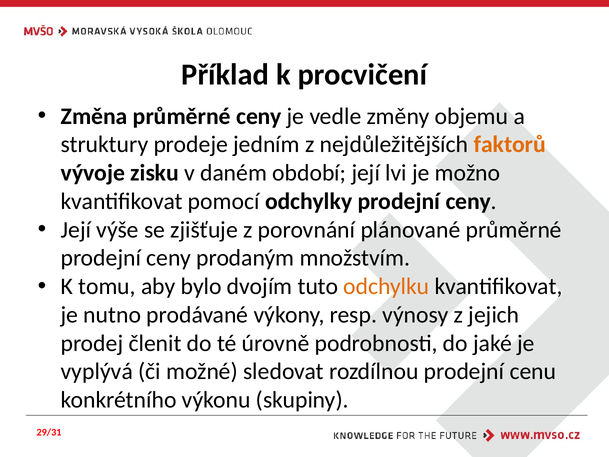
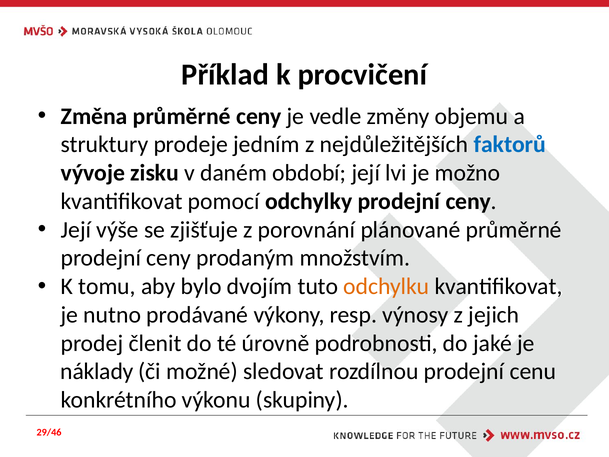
faktorů colour: orange -> blue (510, 145)
vyplývá: vyplývá -> náklady (97, 371)
29/31: 29/31 -> 29/46 (49, 432)
